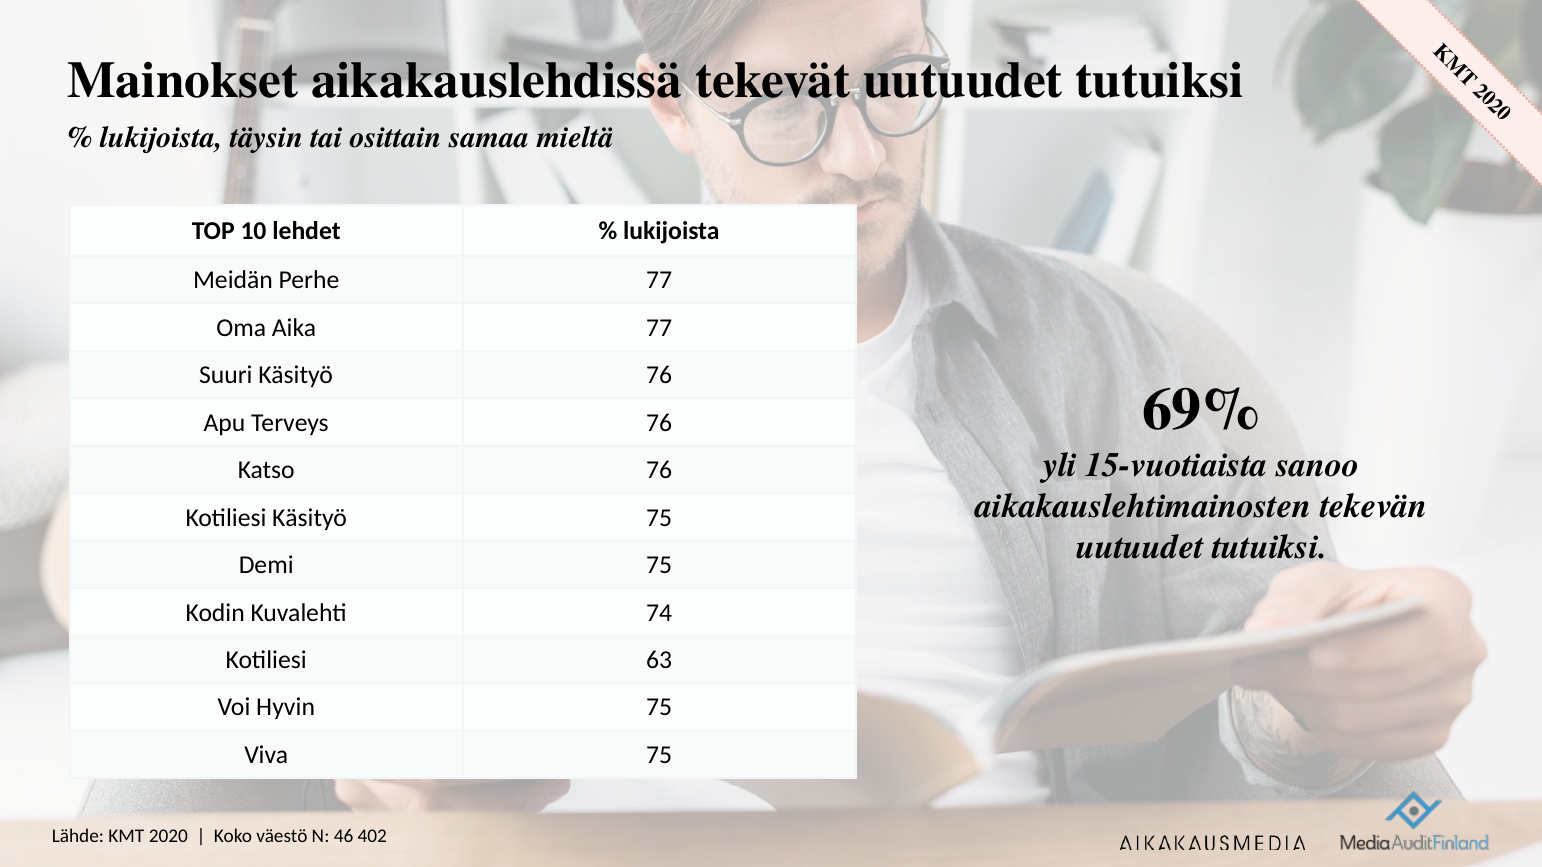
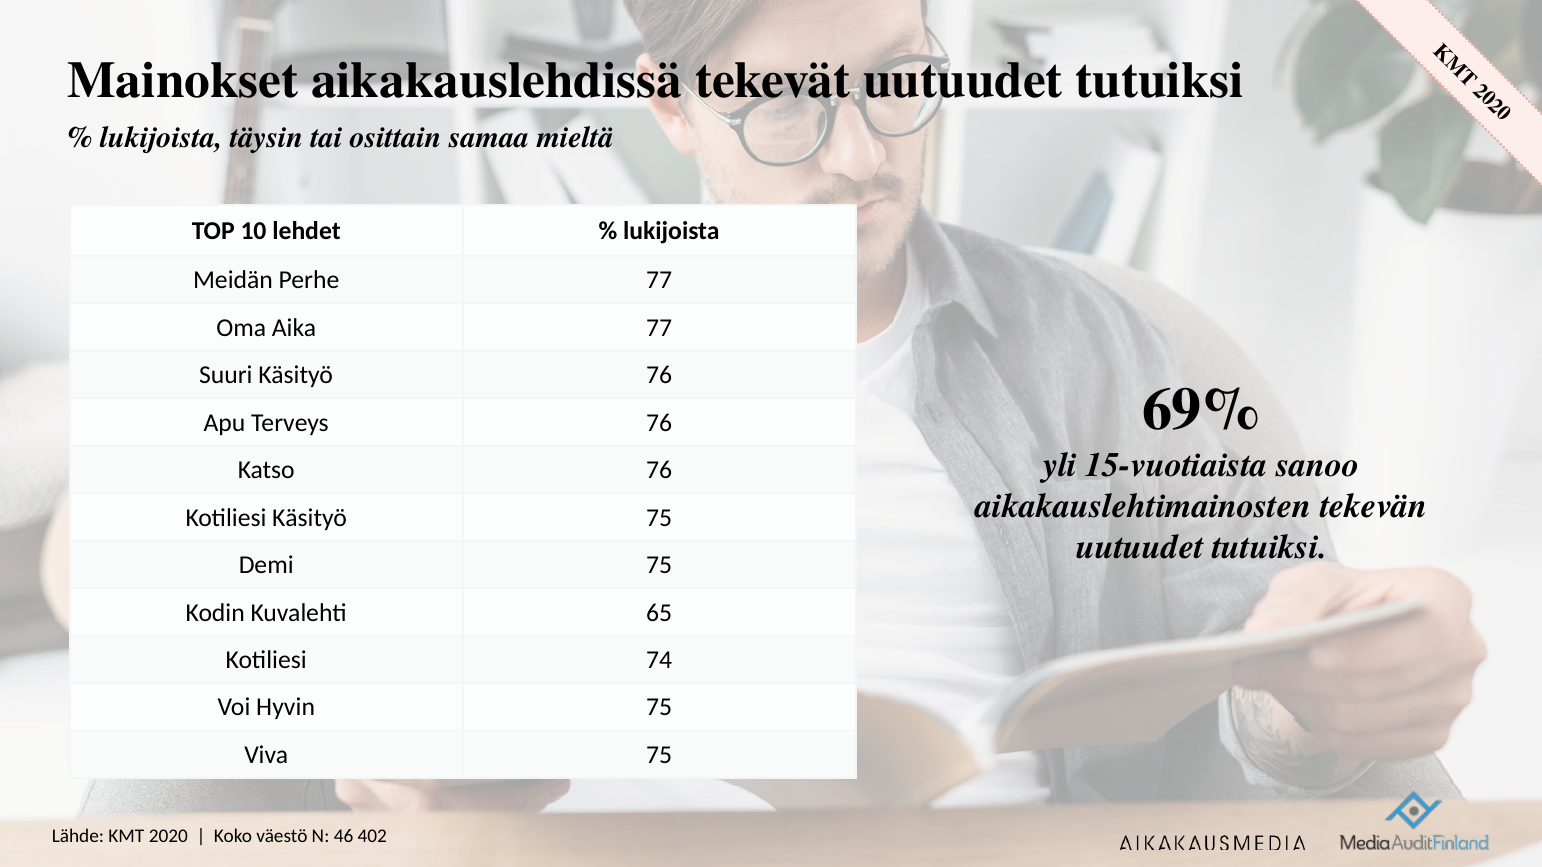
74: 74 -> 65 (659, 613)
63: 63 -> 74 (659, 660)
